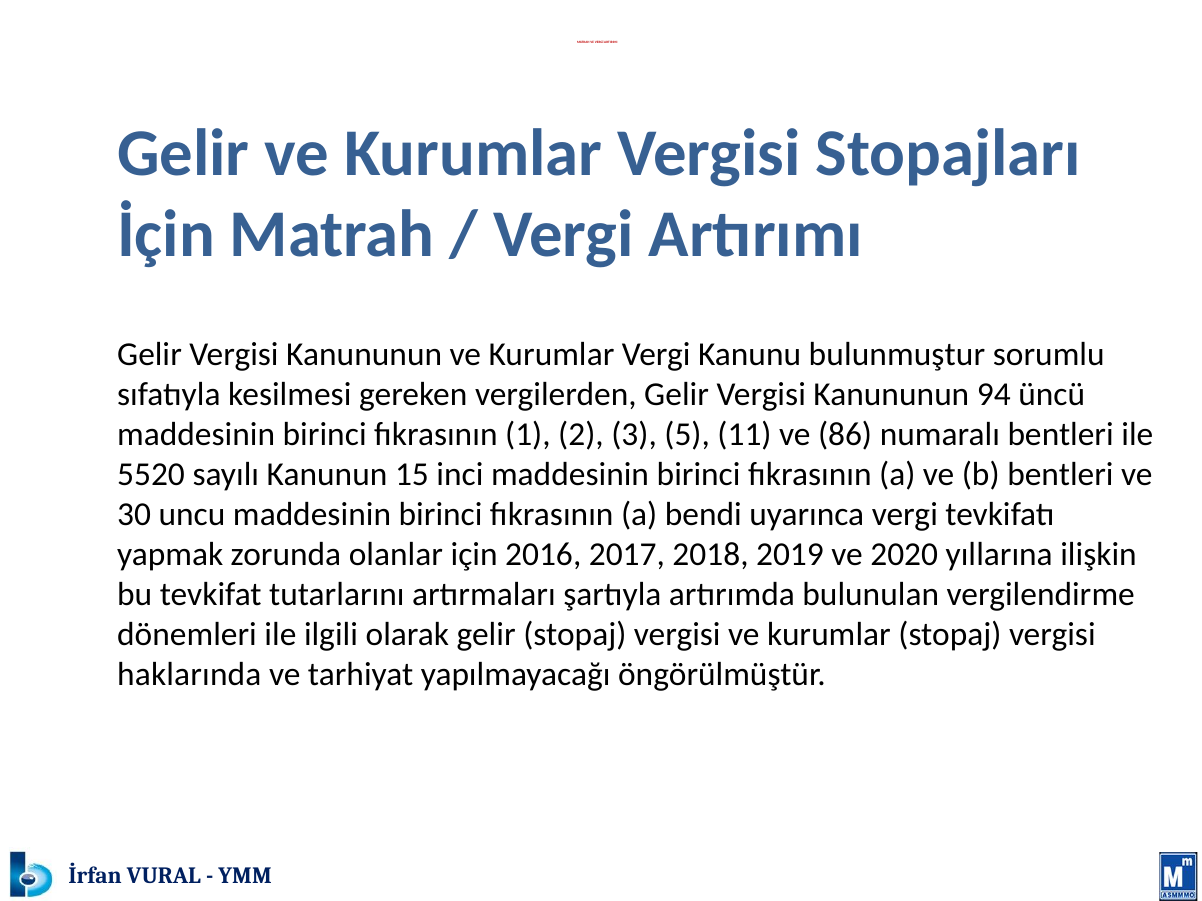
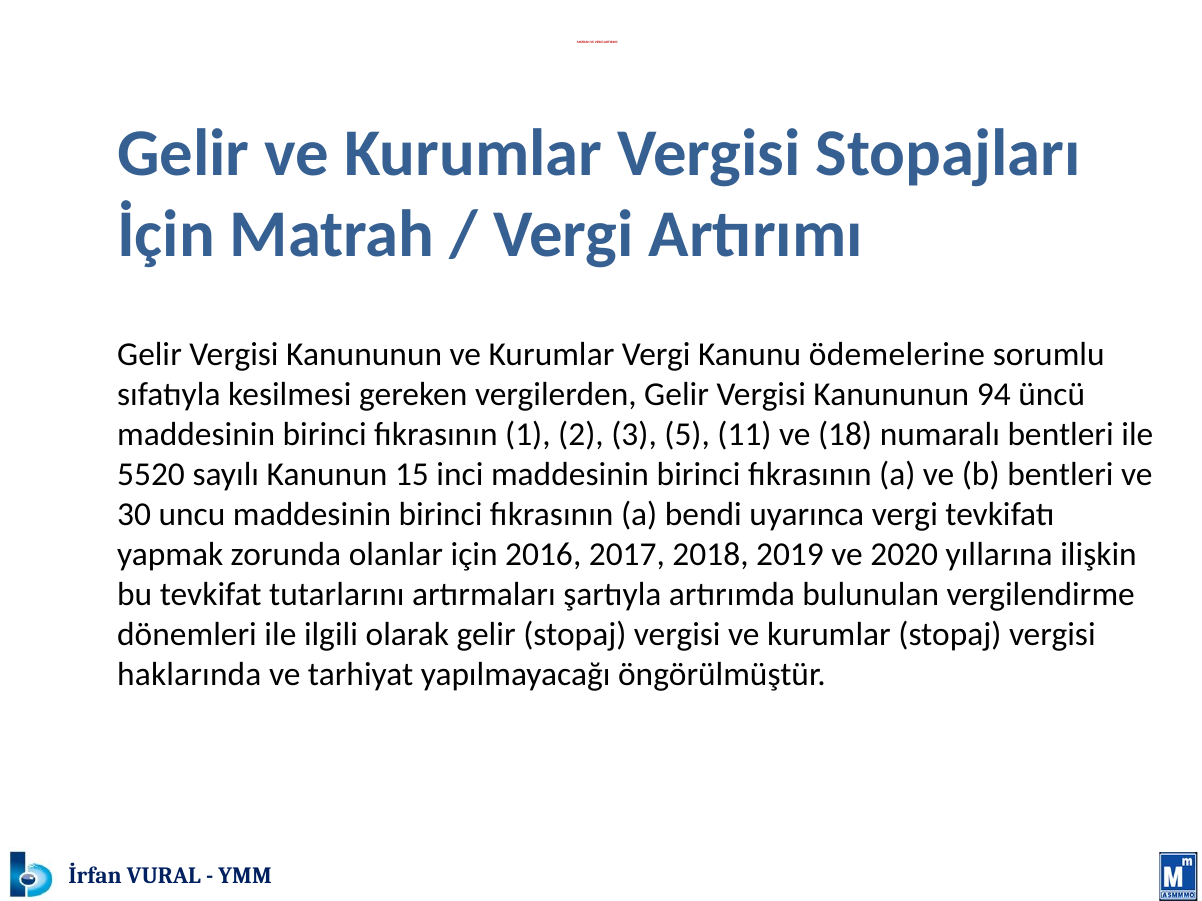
bulunmuştur: bulunmuştur -> ödemelerine (897, 355)
86: 86 -> 18 (845, 435)
